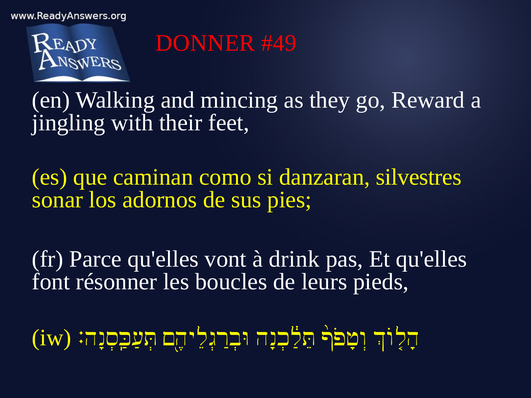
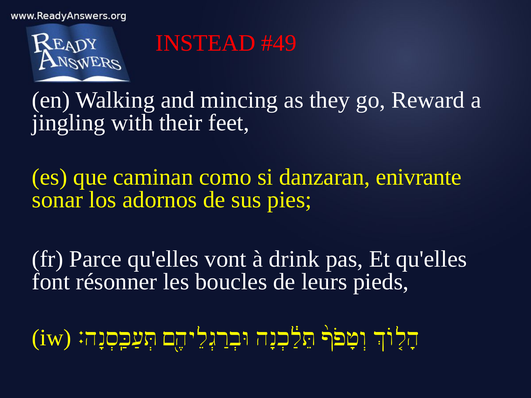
DONNER: DONNER -> INSTEAD (206, 43)
silvestres: silvestres -> enivrante (419, 177)
